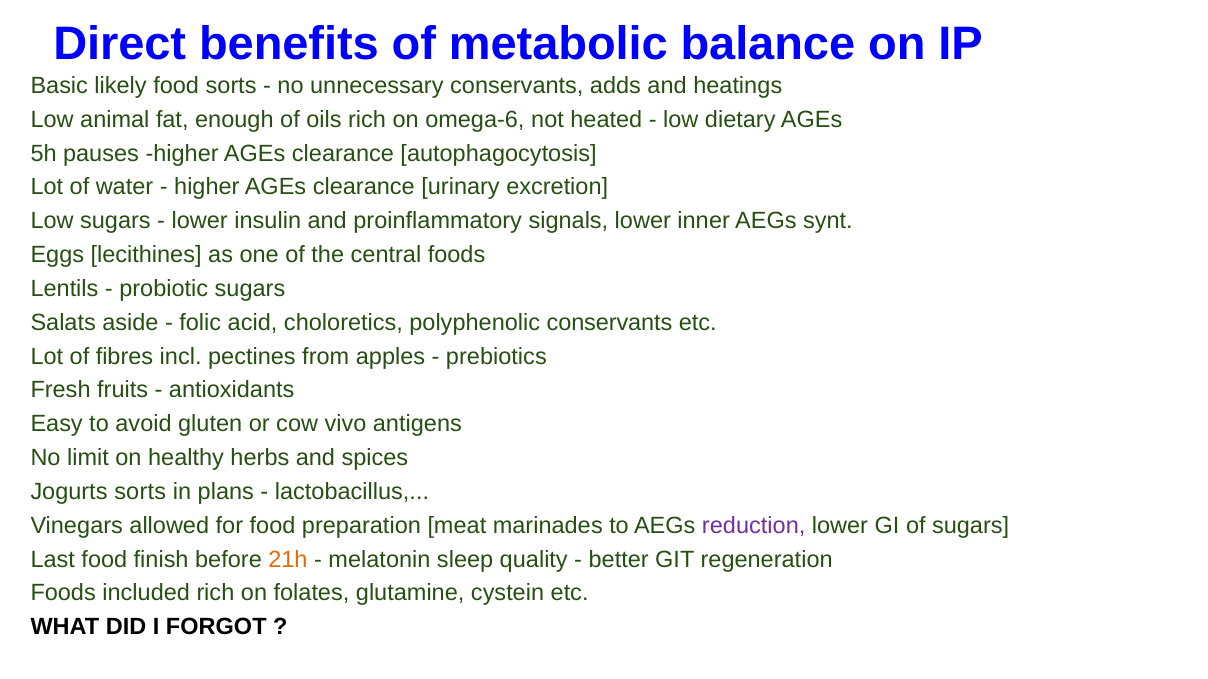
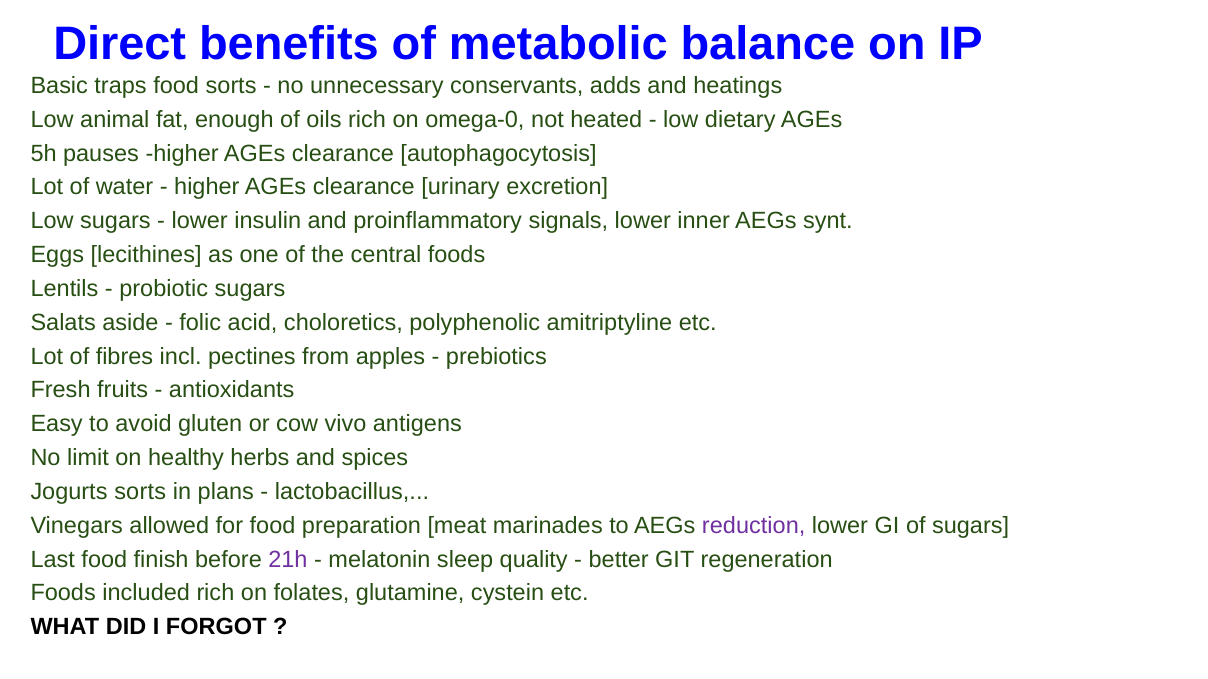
likely: likely -> traps (121, 86)
omega-6: omega-6 -> omega-0 (475, 120)
polyphenolic conservants: conservants -> amitriptyline (609, 323)
21h colour: orange -> purple (288, 560)
